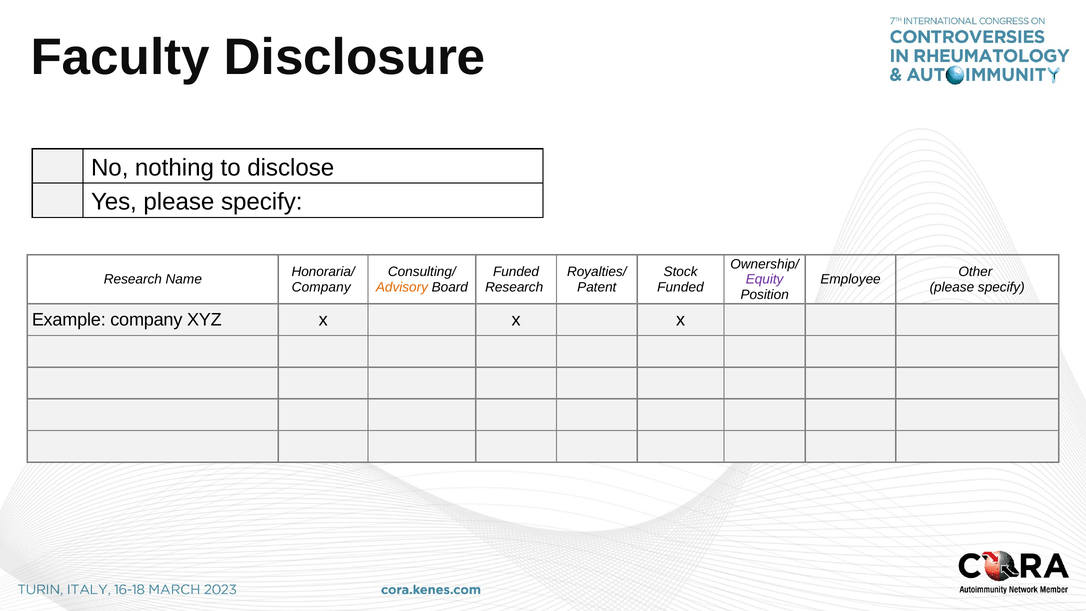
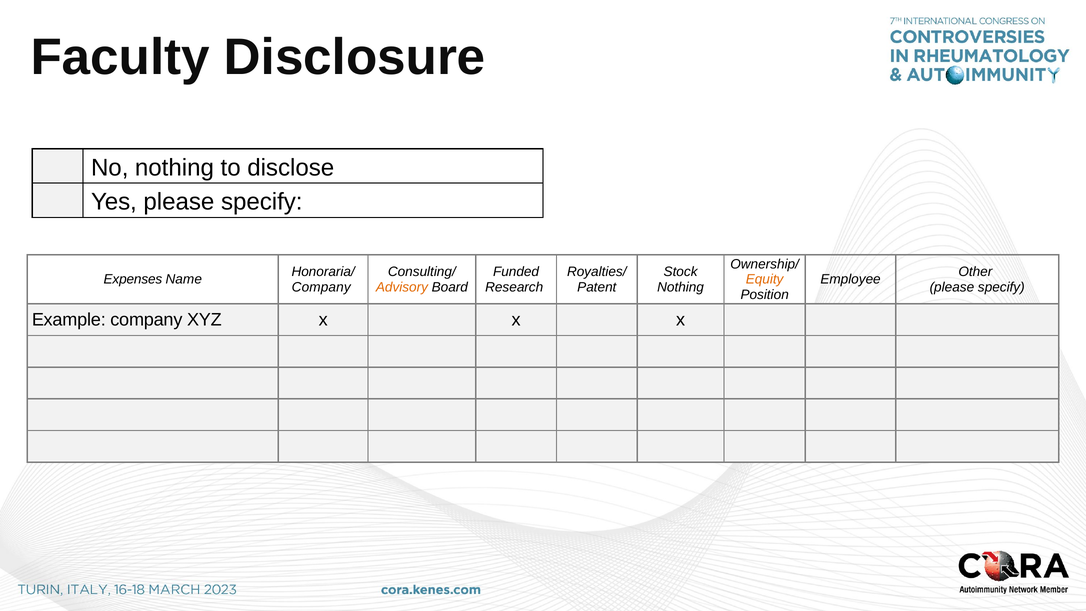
Research: Research -> Expenses (133, 279)
Equity colour: purple -> orange (765, 279)
Funded: Funded -> Nothing (681, 287)
